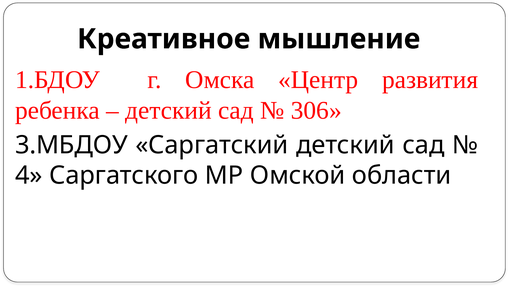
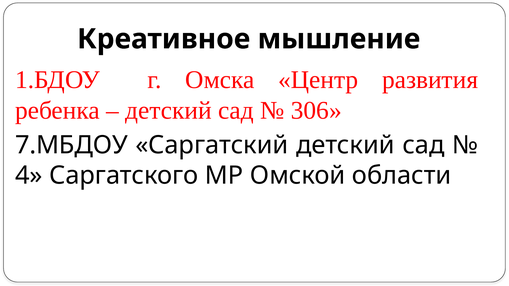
3.МБДОУ: 3.МБДОУ -> 7.МБДОУ (71, 145)
